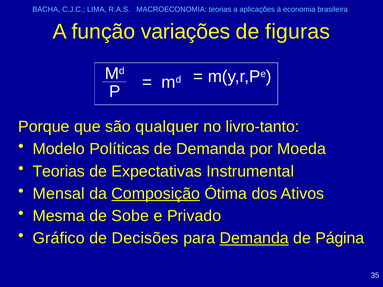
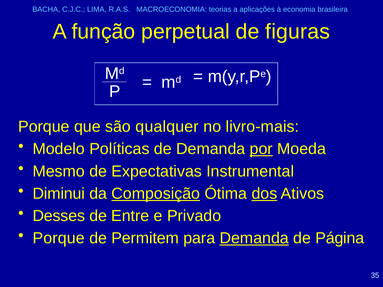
variações: variações -> perpetual (185, 32)
livro-tanto: livro-tanto -> livro-mais (262, 127)
por underline: none -> present (261, 149)
Teorias: Teorias -> Mesmo (59, 171)
Mensal: Mensal -> Diminui (59, 194)
dos underline: none -> present (264, 194)
Mesma: Mesma -> Desses (59, 216)
Sobe: Sobe -> Entre (130, 216)
Gráfico: Gráfico -> Porque (59, 238)
Decisões: Decisões -> Permitem (145, 238)
